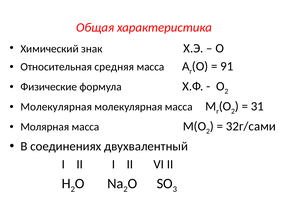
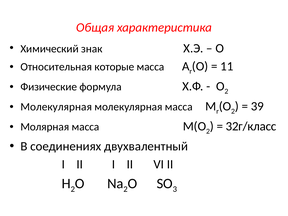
средняя: средняя -> которые (114, 67)
91: 91 -> 11 (227, 66)
31: 31 -> 39 (257, 106)
32г/сами: 32г/сами -> 32г/класс (251, 126)
